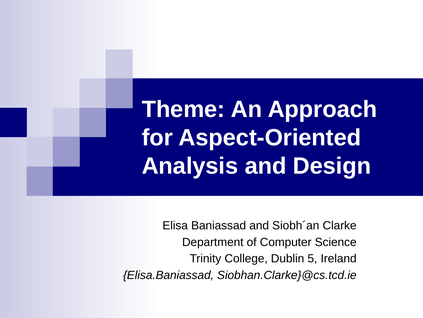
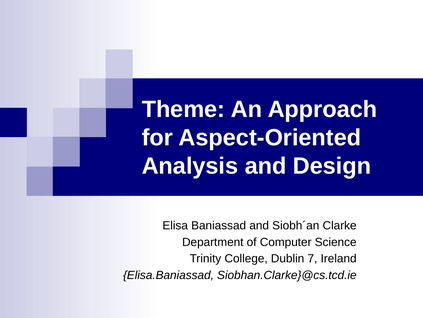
5: 5 -> 7 (312, 258)
